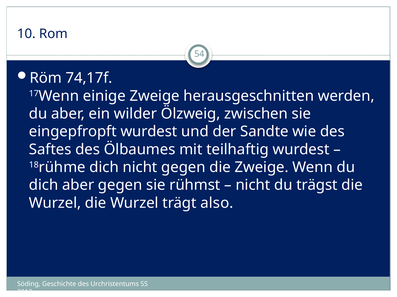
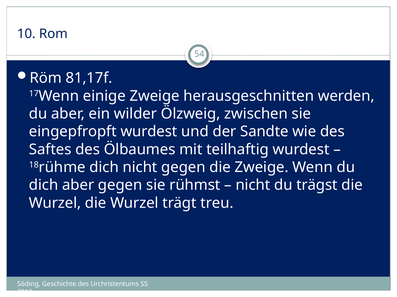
74,17f: 74,17f -> 81,17f (89, 78)
also: also -> treu (217, 203)
